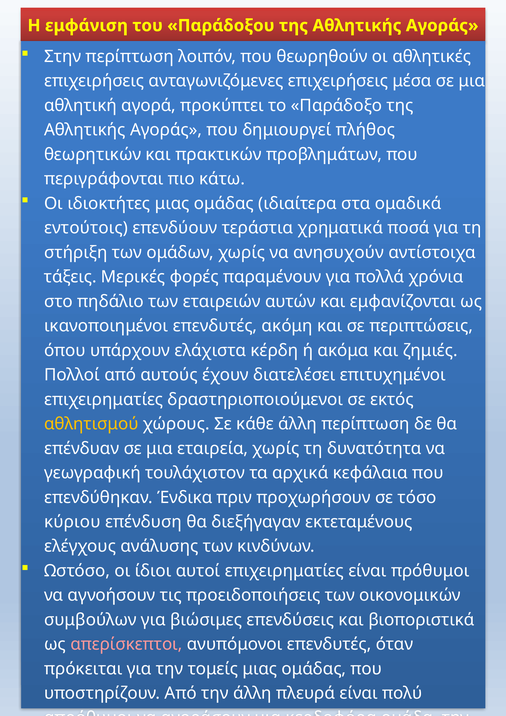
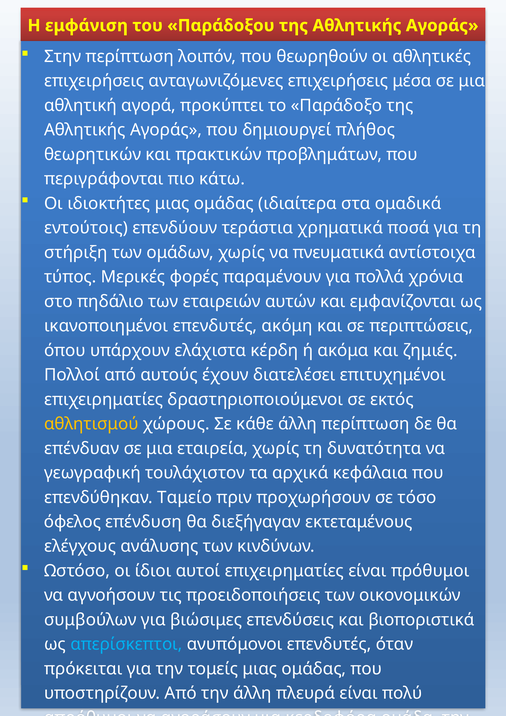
ανησυχούν: ανησυχούν -> πνευματικά (339, 252)
τάξεις: τάξεις -> τύπος (70, 277)
Ένδικα: Ένδικα -> Ταμείο (185, 497)
κύριου: κύριου -> όφελος (72, 522)
απερίσκεπτοι colour: pink -> light blue (126, 644)
